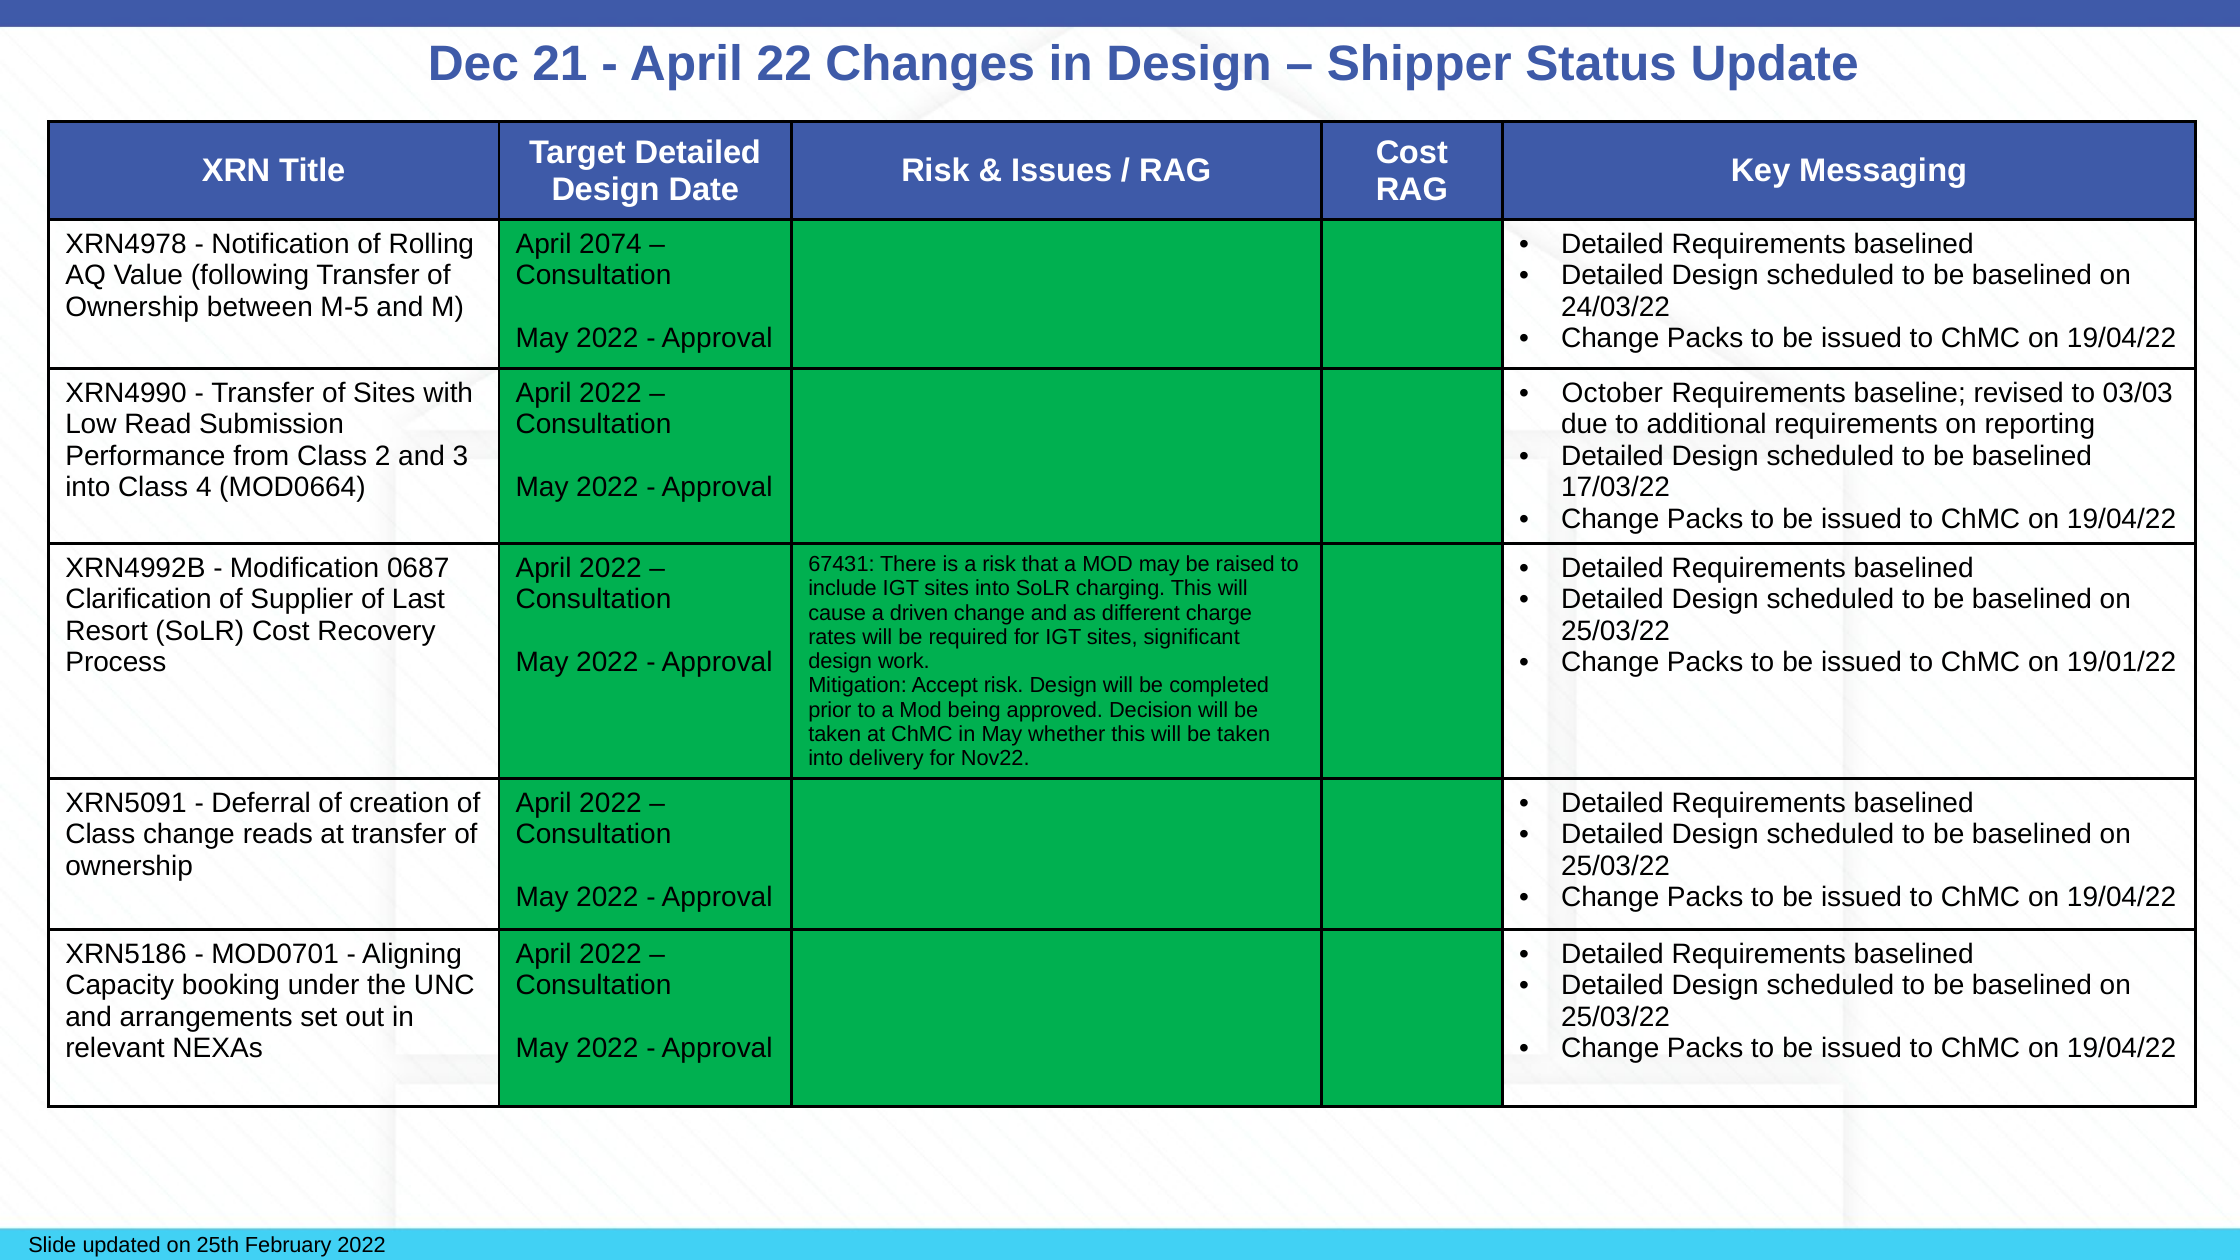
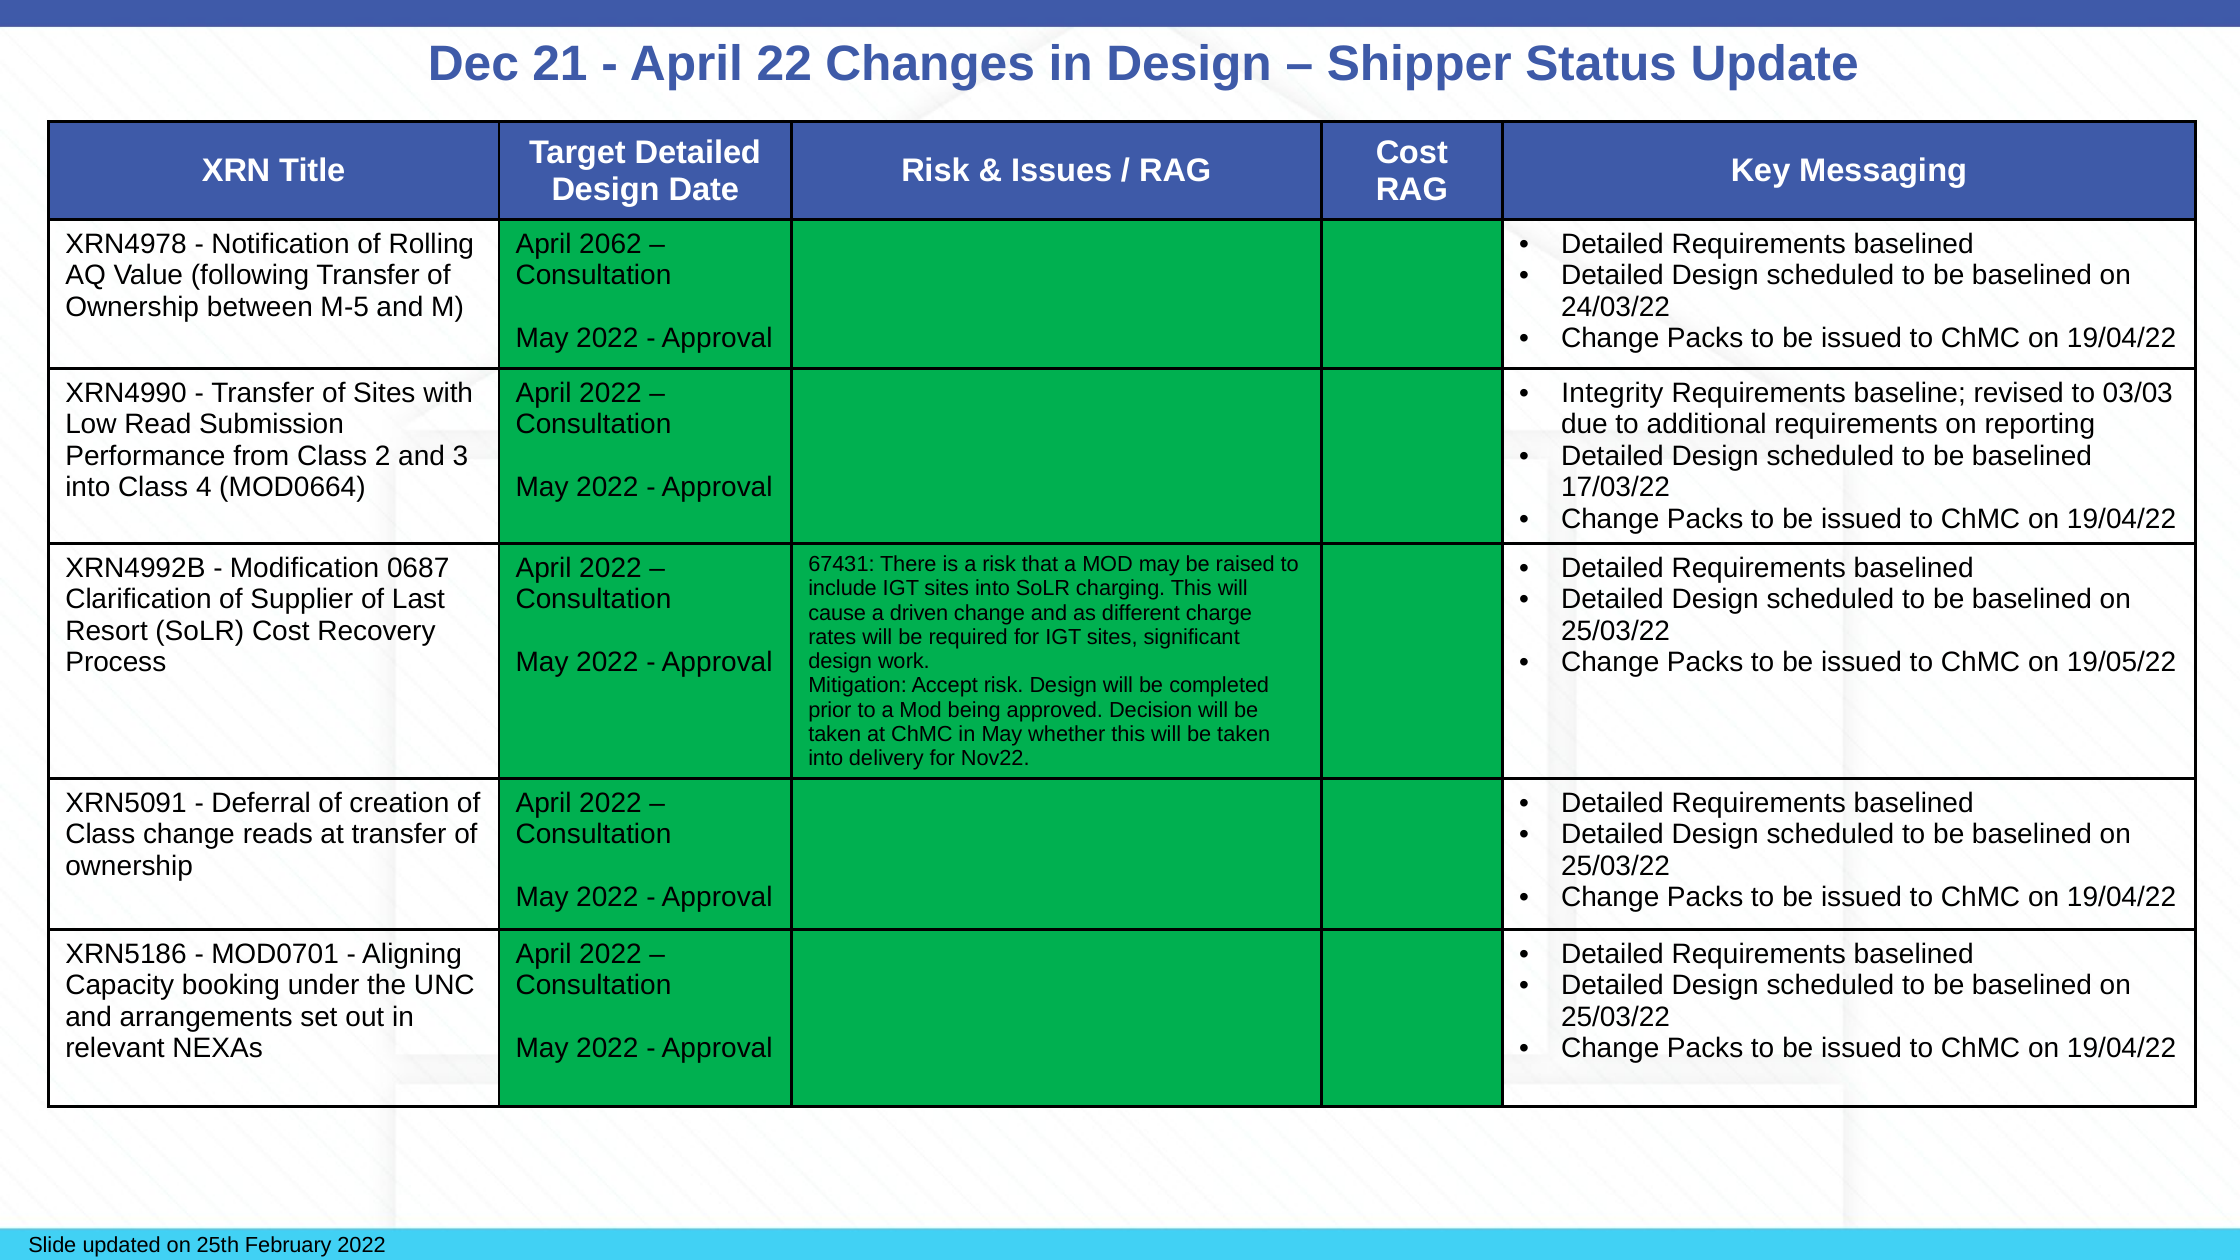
2074: 2074 -> 2062 (611, 244)
October: October -> Integrity (1612, 393)
19/01/22: 19/01/22 -> 19/05/22 (2122, 662)
